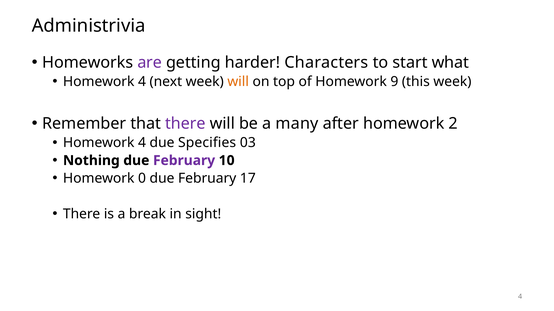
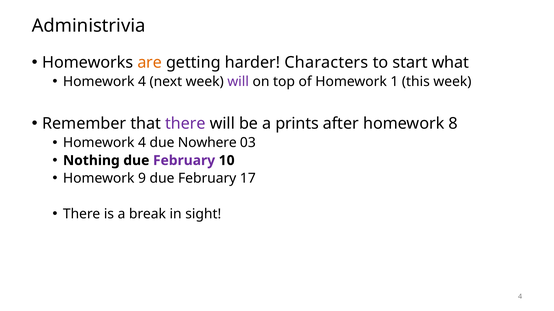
are colour: purple -> orange (150, 63)
will colour: orange -> purple (238, 82)
9: 9 -> 1 (394, 82)
many: many -> prints (297, 124)
2: 2 -> 8 (453, 124)
Specifies: Specifies -> Nowhere (207, 143)
0: 0 -> 9 (142, 179)
